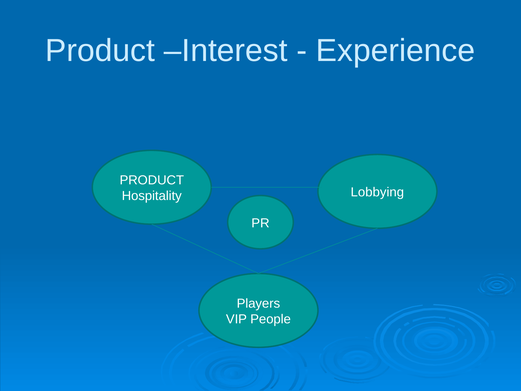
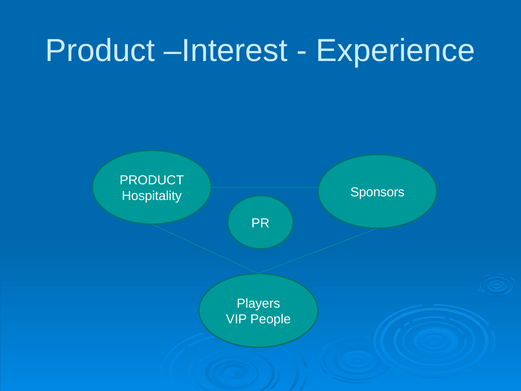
Lobbying: Lobbying -> Sponsors (377, 192)
